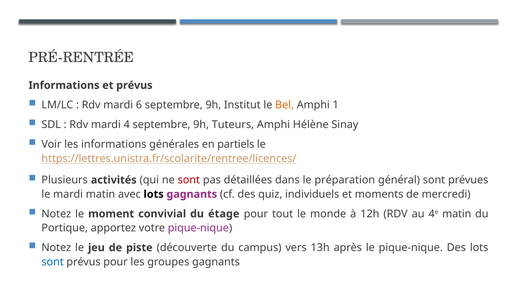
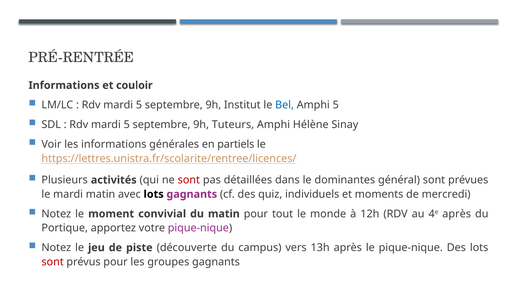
et prévus: prévus -> couloir (134, 85)
6: 6 -> 5 (139, 105)
Bel colour: orange -> blue (285, 105)
Amphi 1: 1 -> 5 (336, 105)
4: 4 -> 5 (127, 124)
préparation: préparation -> dominantes (345, 180)
du étage: étage -> matin (224, 214)
4e matin: matin -> après (457, 214)
sont colour: blue -> red (53, 262)
